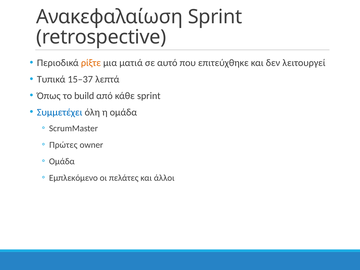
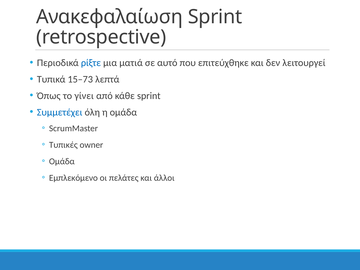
ρίξτε colour: orange -> blue (91, 63)
15–37: 15–37 -> 15–73 (80, 79)
build: build -> γίνει (84, 96)
Πρώτες: Πρώτες -> Τυπικές (63, 145)
